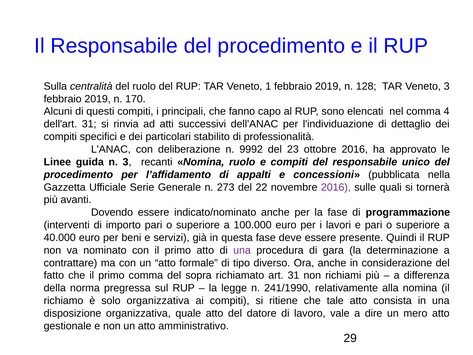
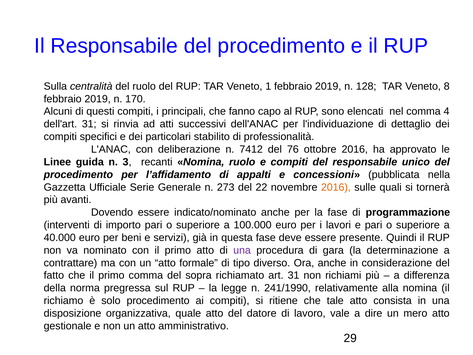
Veneto 3: 3 -> 8 (447, 86)
9992: 9992 -> 7412 (251, 149)
23: 23 -> 76 (293, 149)
2016 colour: purple -> orange (336, 187)
solo organizzativa: organizzativa -> procedimento (158, 301)
